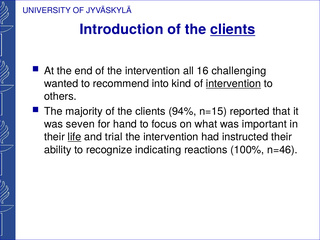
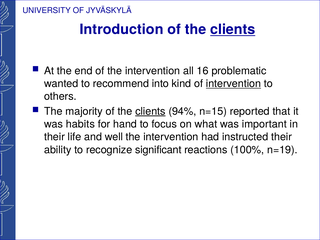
challenging: challenging -> problematic (239, 71)
clients underline: none -> present (150, 111)
seven: seven -> habits (80, 124)
life underline: present -> none (75, 137)
trial: trial -> well (114, 137)
indicating: indicating -> significant (158, 150)
n=46: n=46 -> n=19 (282, 150)
